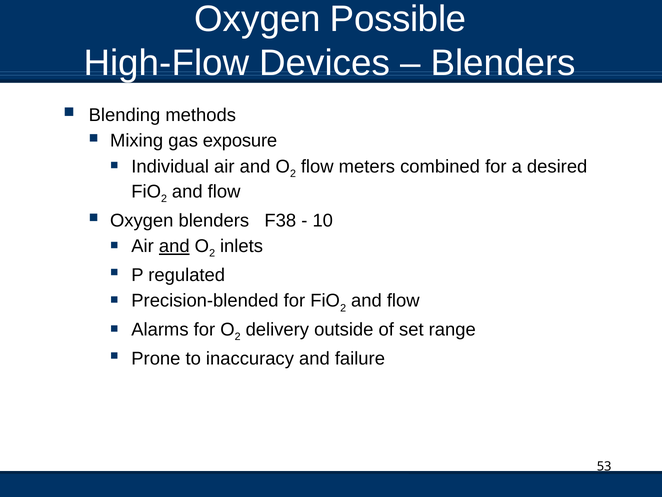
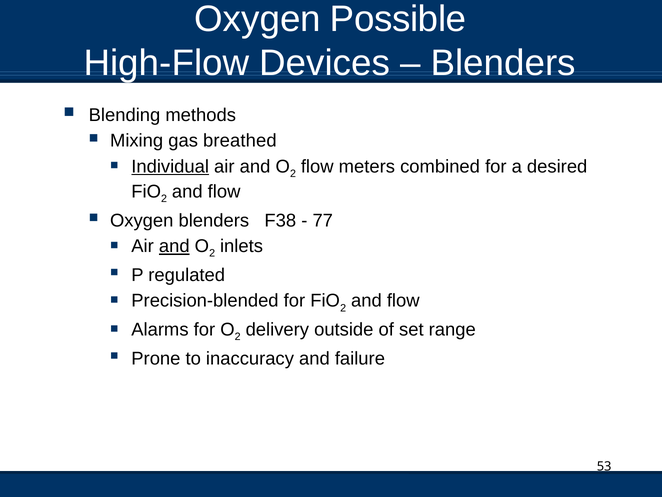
exposure: exposure -> breathed (240, 141)
Individual underline: none -> present (170, 166)
10: 10 -> 77 (323, 220)
